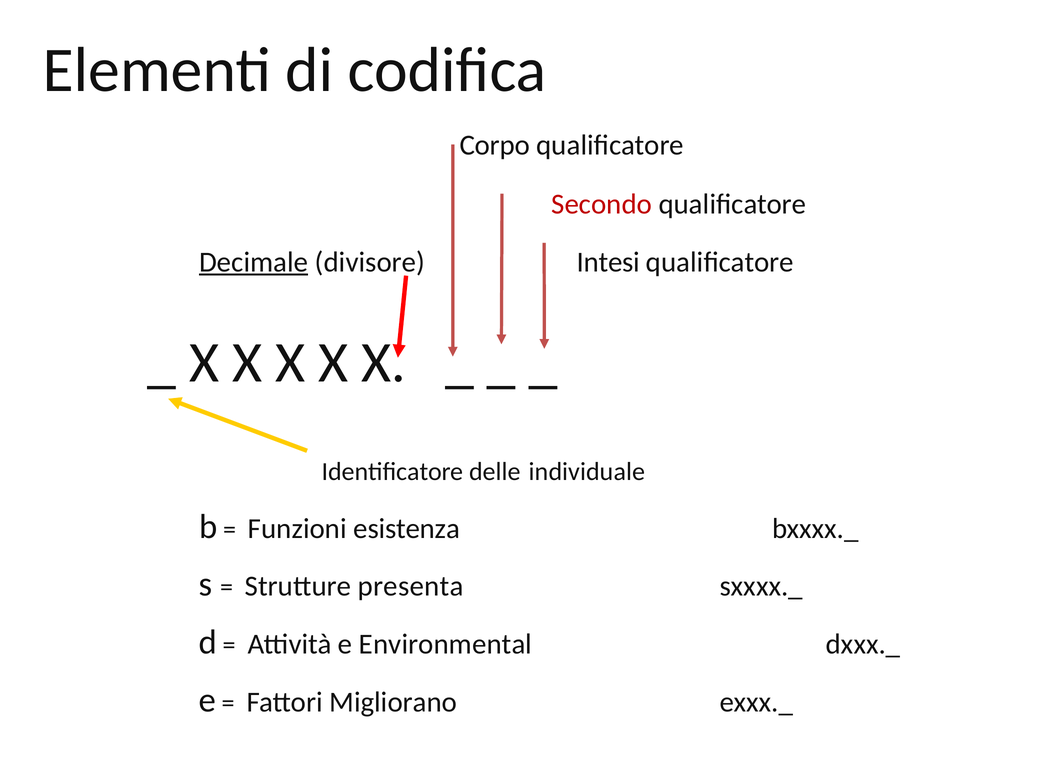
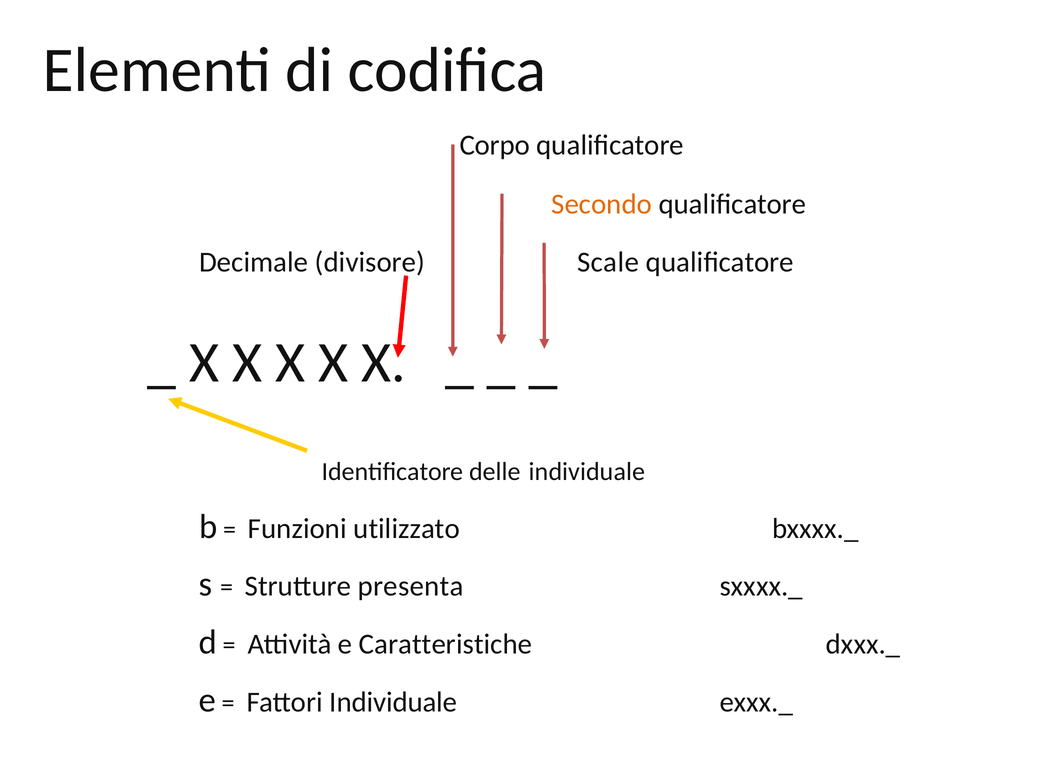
Secondo colour: red -> orange (602, 204)
Decimale underline: present -> none (254, 262)
Intesi: Intesi -> Scale (608, 262)
esistenza: esistenza -> utilizzato (407, 529)
Environmental: Environmental -> Caratteristiche (446, 645)
Fattori Migliorano: Migliorano -> Individuale (393, 702)
